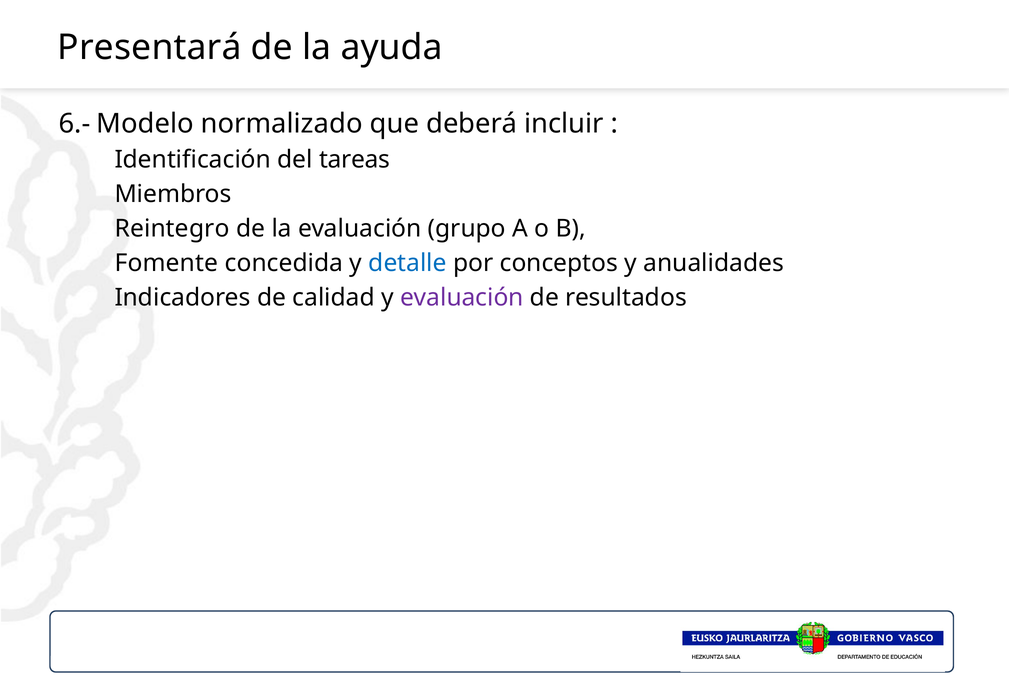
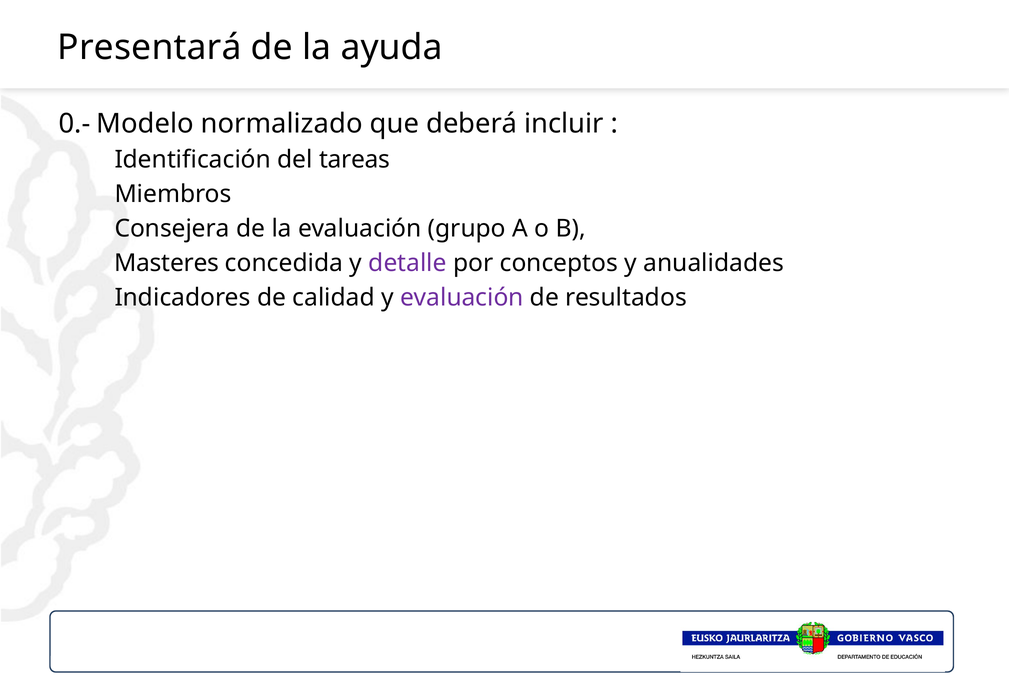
6.-: 6.- -> 0.- (75, 123)
Reintegro: Reintegro -> Consejera (172, 228)
Fomente: Fomente -> Masteres (167, 263)
detalle colour: blue -> purple (408, 263)
